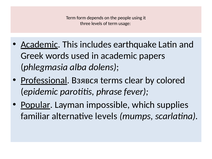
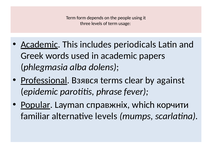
earthquake: earthquake -> periodicals (135, 44)
colored: colored -> against (171, 80)
impossible: impossible -> справжніх (108, 105)
supplies: supplies -> корчити (173, 105)
